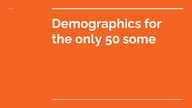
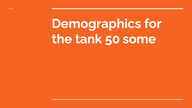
only: only -> tank (89, 39)
